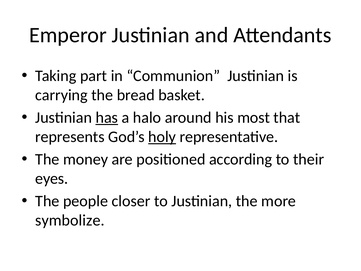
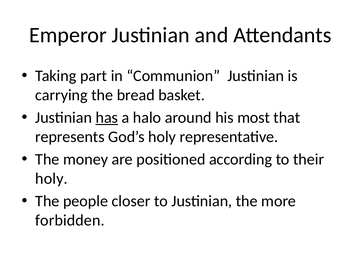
holy underline: present -> none (162, 137)
eyes: eyes -> holy (51, 178)
symbolize: symbolize -> forbidden (70, 220)
